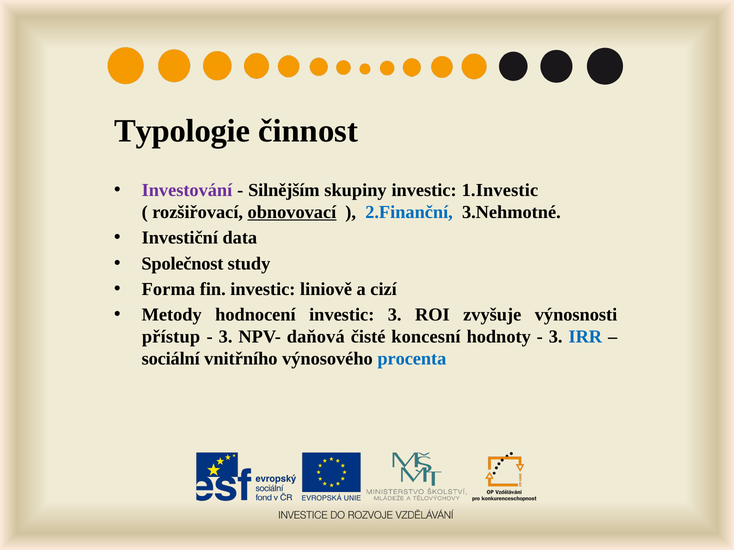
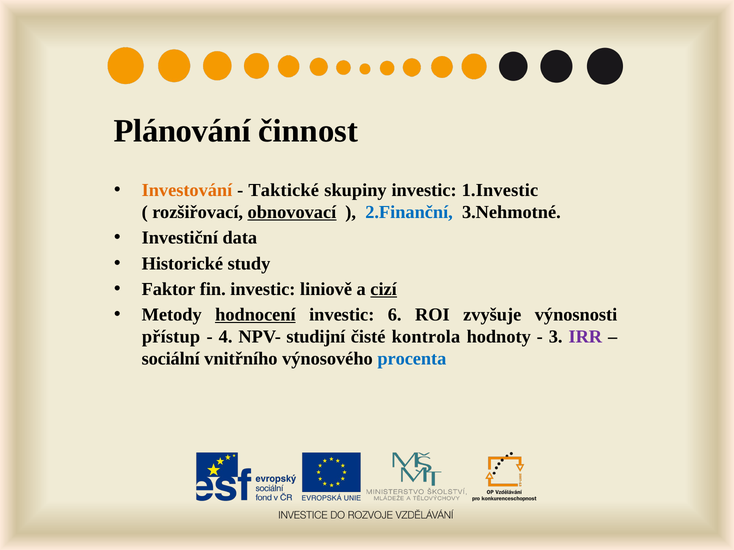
Typologie: Typologie -> Plánování (182, 131)
Investování colour: purple -> orange (187, 190)
Silnějším: Silnějším -> Taktické (284, 190)
Společnost: Společnost -> Historické (182, 264)
Forma: Forma -> Faktor (168, 289)
cizí underline: none -> present (384, 289)
hodnocení underline: none -> present (255, 315)
investic 3: 3 -> 6 (395, 315)
3: 3 -> 4 (226, 337)
daňová: daňová -> studijní (316, 337)
koncesní: koncesní -> kontrola (426, 337)
IRR colour: blue -> purple (585, 337)
